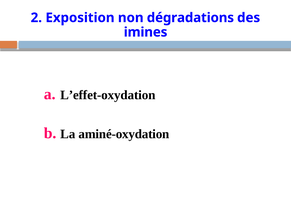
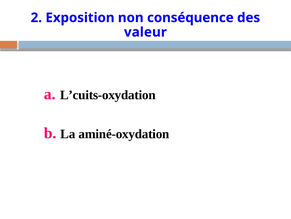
dégradations: dégradations -> conséquence (190, 18)
imines: imines -> valeur (145, 32)
L’effet-oxydation: L’effet-oxydation -> L’cuits-oxydation (108, 95)
